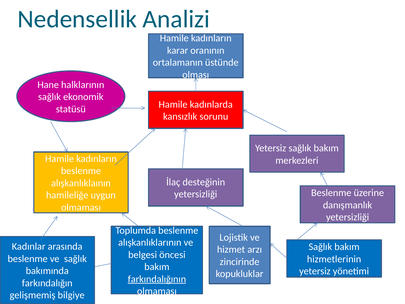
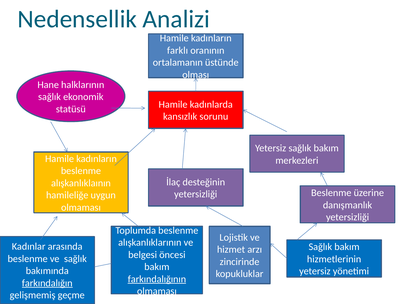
karar: karar -> farklı (177, 50)
farkındalığın underline: none -> present (47, 283)
bilgiye: bilgiye -> geçme (71, 295)
